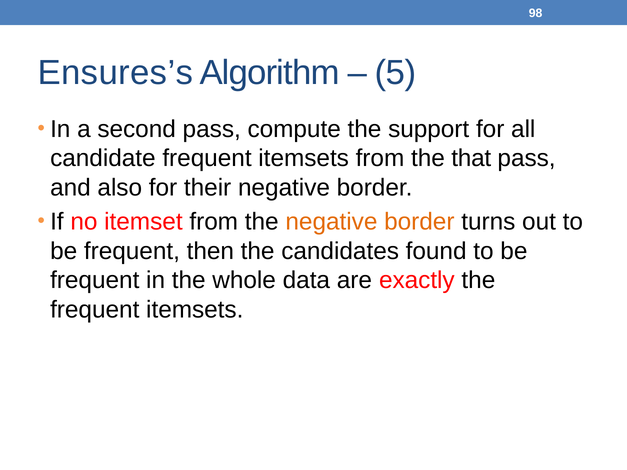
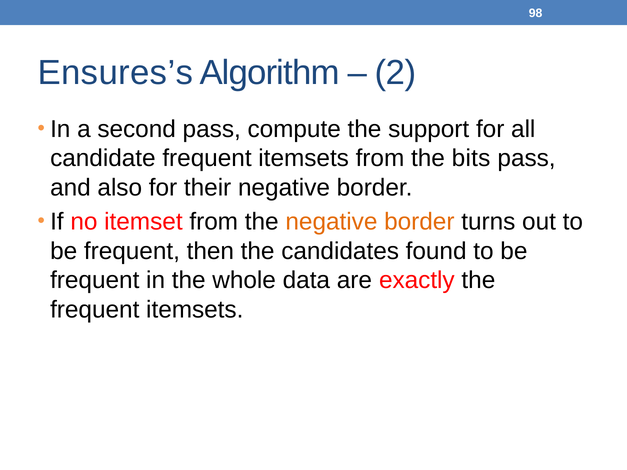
5: 5 -> 2 (395, 73)
that: that -> bits (471, 158)
